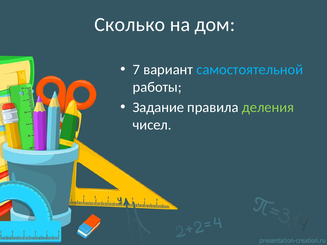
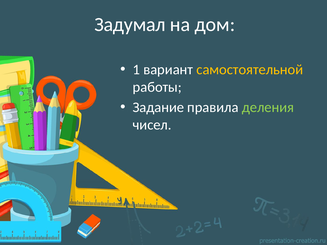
Сколько: Сколько -> Задумал (130, 24)
7: 7 -> 1 (136, 70)
самостоятельной colour: light blue -> yellow (250, 70)
